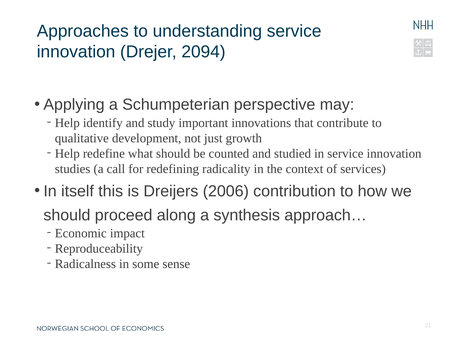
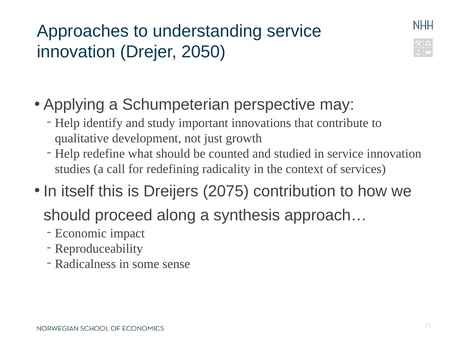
2094: 2094 -> 2050 (203, 52)
2006: 2006 -> 2075 (226, 191)
